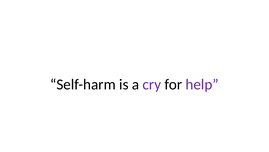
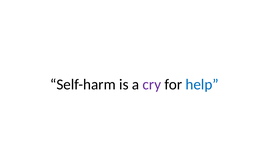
help colour: purple -> blue (202, 84)
